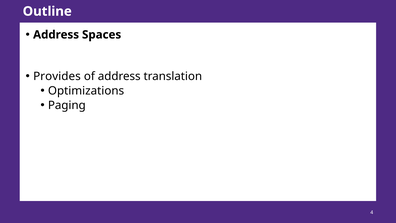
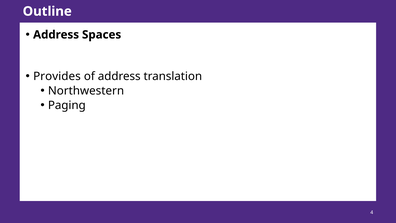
Optimizations: Optimizations -> Northwestern (86, 91)
